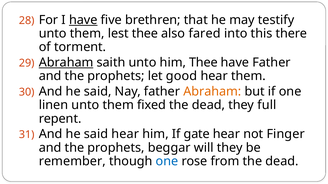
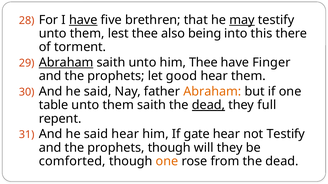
may underline: none -> present (242, 20)
fared: fared -> being (205, 34)
have Father: Father -> Finger (271, 63)
linen: linen -> table (54, 105)
them fixed: fixed -> saith (151, 105)
dead underline: none -> present (208, 105)
not Finger: Finger -> Testify (286, 134)
prophets beggar: beggar -> though (169, 148)
remember: remember -> comforted (72, 162)
one colour: blue -> orange (167, 162)
